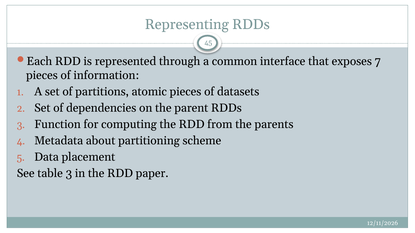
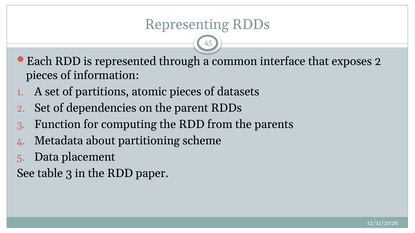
exposes 7: 7 -> 2 (378, 61)
